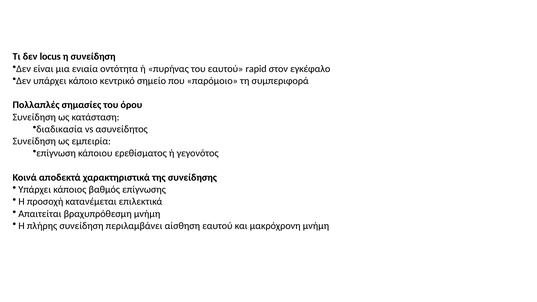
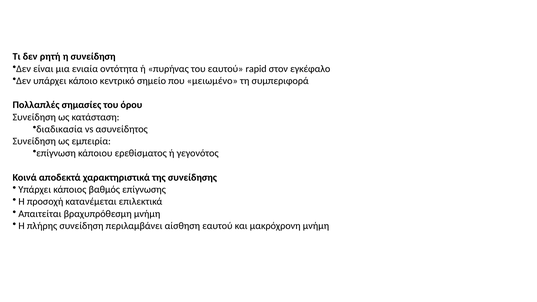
locus: locus -> ρητή (50, 57)
παρόμοιο: παρόμοιο -> μειωμένο (212, 81)
